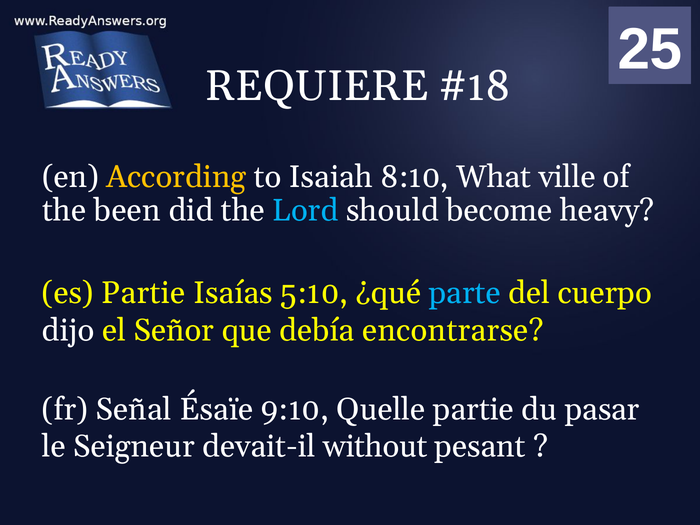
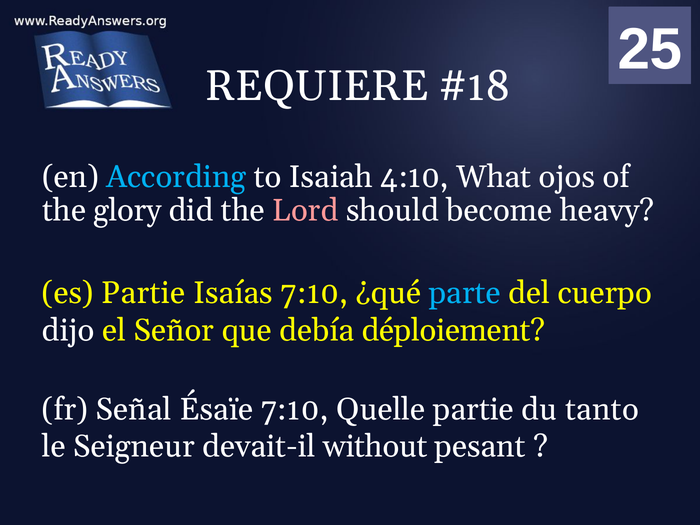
According colour: yellow -> light blue (176, 177)
8:10: 8:10 -> 4:10 (415, 177)
ville: ville -> ojos (567, 177)
been: been -> glory (127, 211)
Lord colour: light blue -> pink (305, 211)
Isaías 5:10: 5:10 -> 7:10 (314, 293)
encontrarse: encontrarse -> déploiement (453, 331)
Ésaïe 9:10: 9:10 -> 7:10 (295, 409)
pasar: pasar -> tanto (602, 409)
